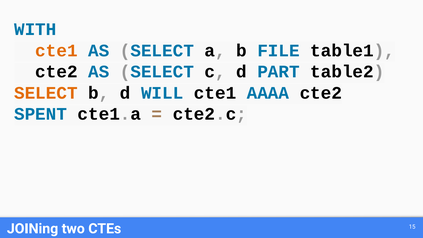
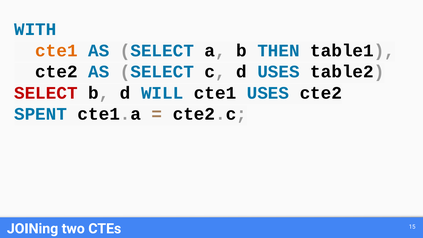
FILE: FILE -> THEN (279, 51)
d PART: PART -> USES (279, 72)
SELECT colour: orange -> red (46, 93)
cte1 AAAA: AAAA -> USES (268, 93)
